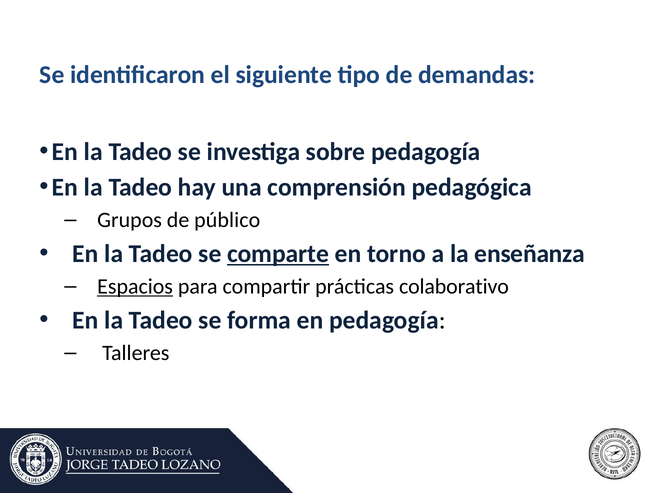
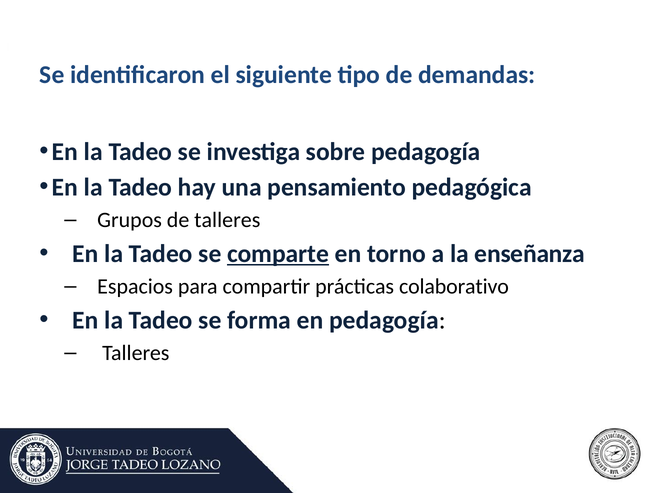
comprensión: comprensión -> pensamiento (337, 188)
de público: público -> talleres (227, 220)
Espacios underline: present -> none (135, 287)
